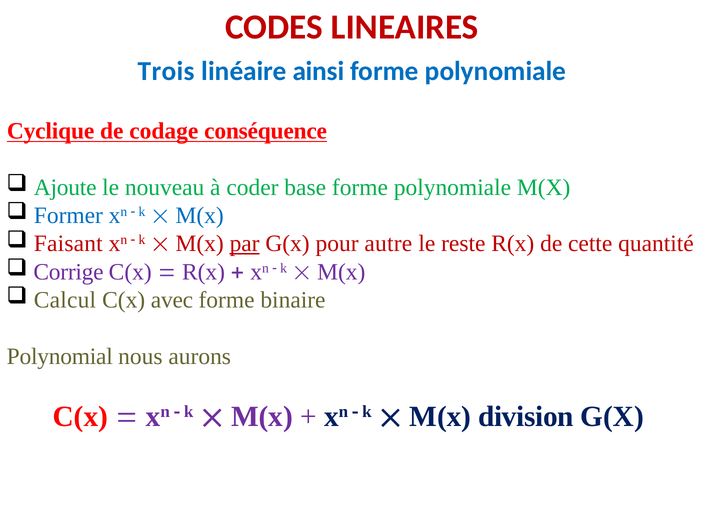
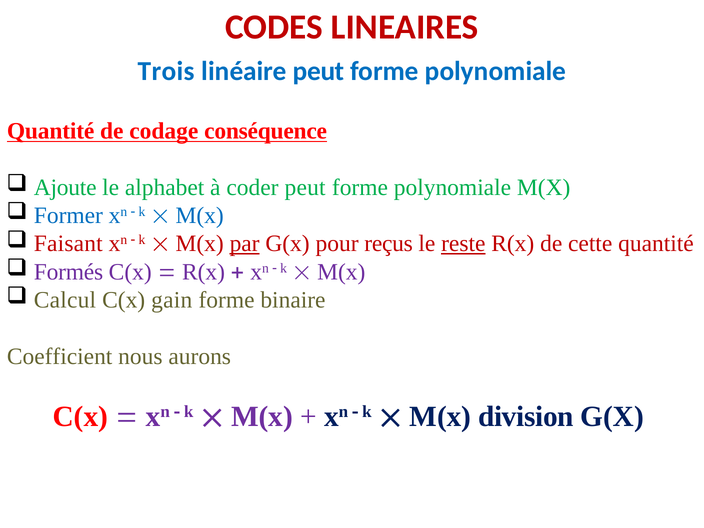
linéaire ainsi: ainsi -> peut (319, 71)
Cyclique: Cyclique -> Quantité (51, 131)
nouveau: nouveau -> alphabet (165, 187)
coder base: base -> peut (305, 187)
autre: autre -> reçus (389, 244)
reste underline: none -> present (463, 244)
Corrige: Corrige -> Formés (69, 272)
avec: avec -> gain (172, 300)
Polynomial: Polynomial -> Coefficient (60, 356)
